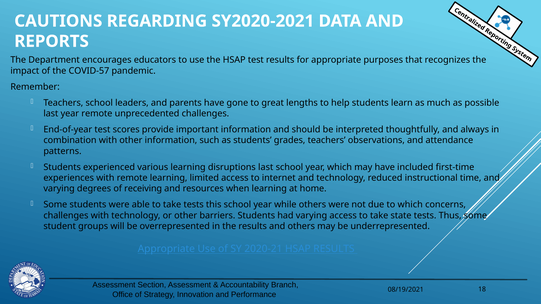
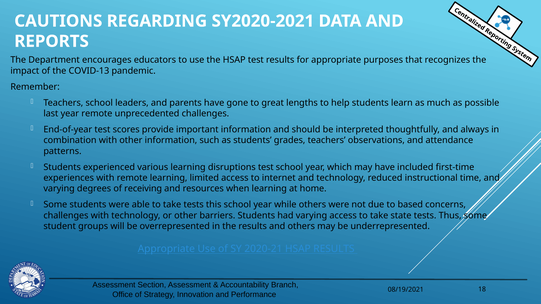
COVID-57: COVID-57 -> COVID-13 (89, 71)
disruptions last: last -> test (266, 167)
to which: which -> based (410, 205)
